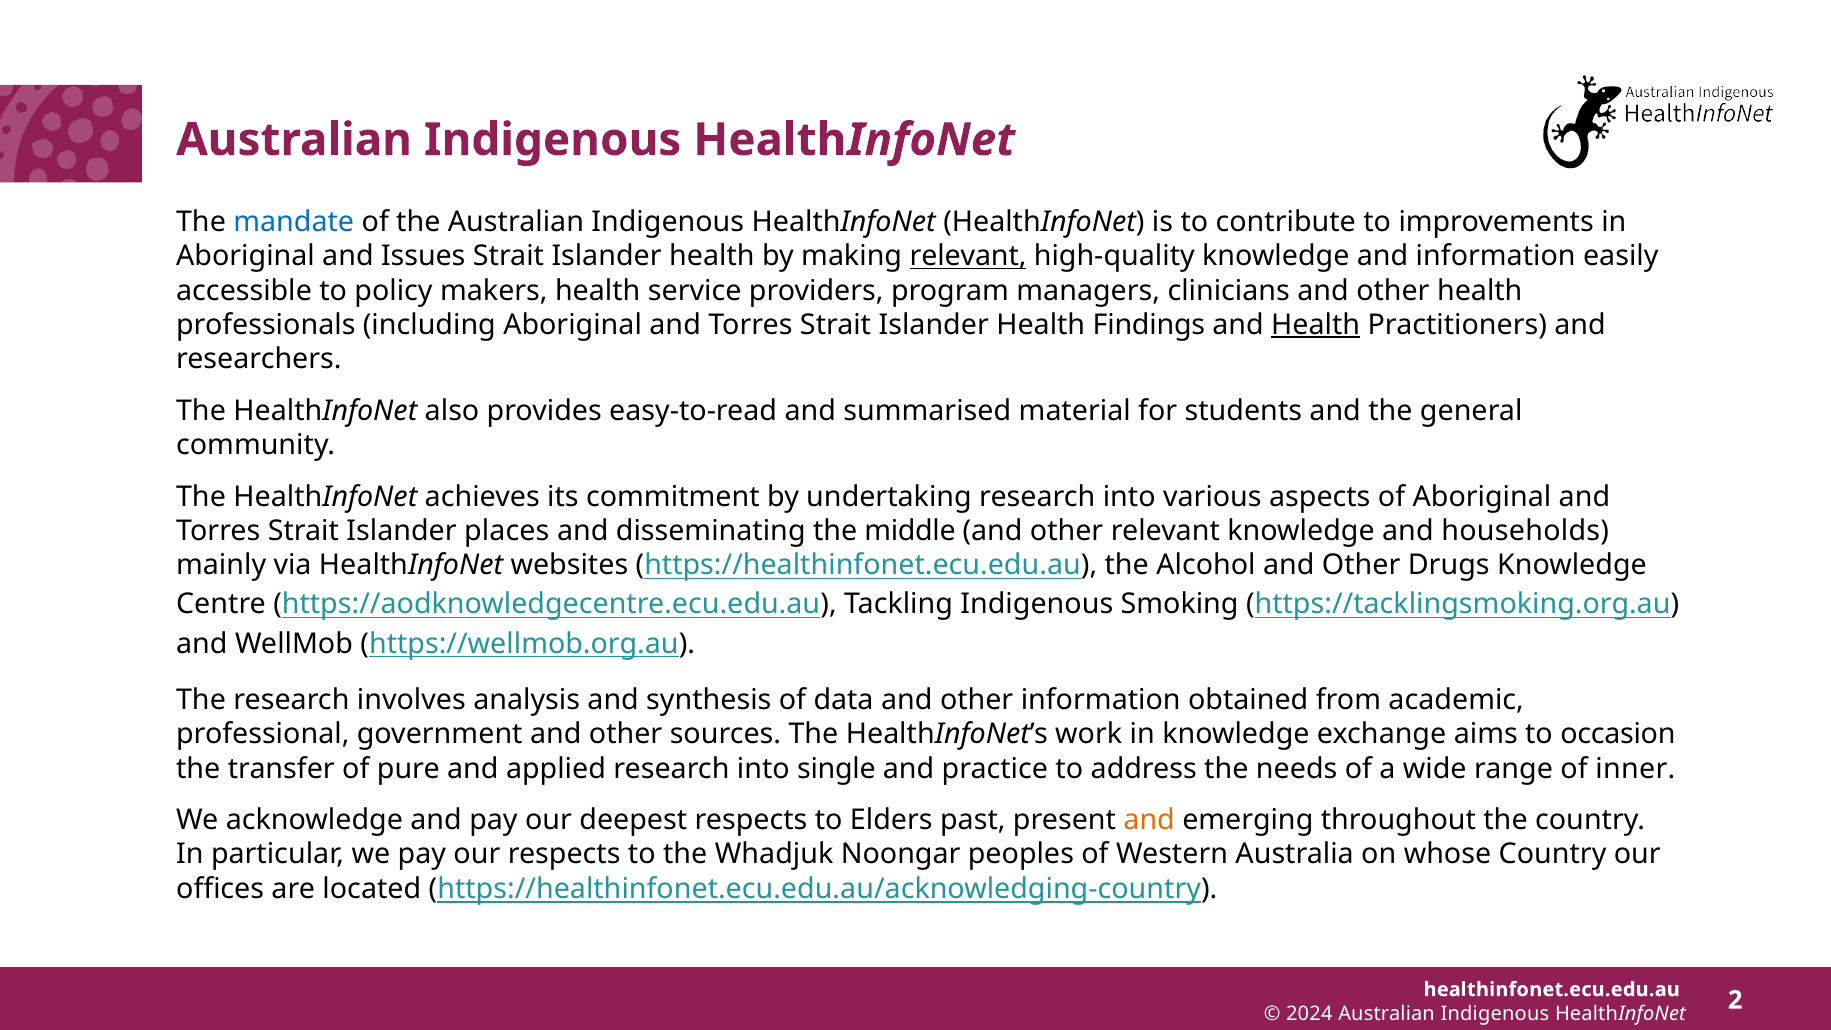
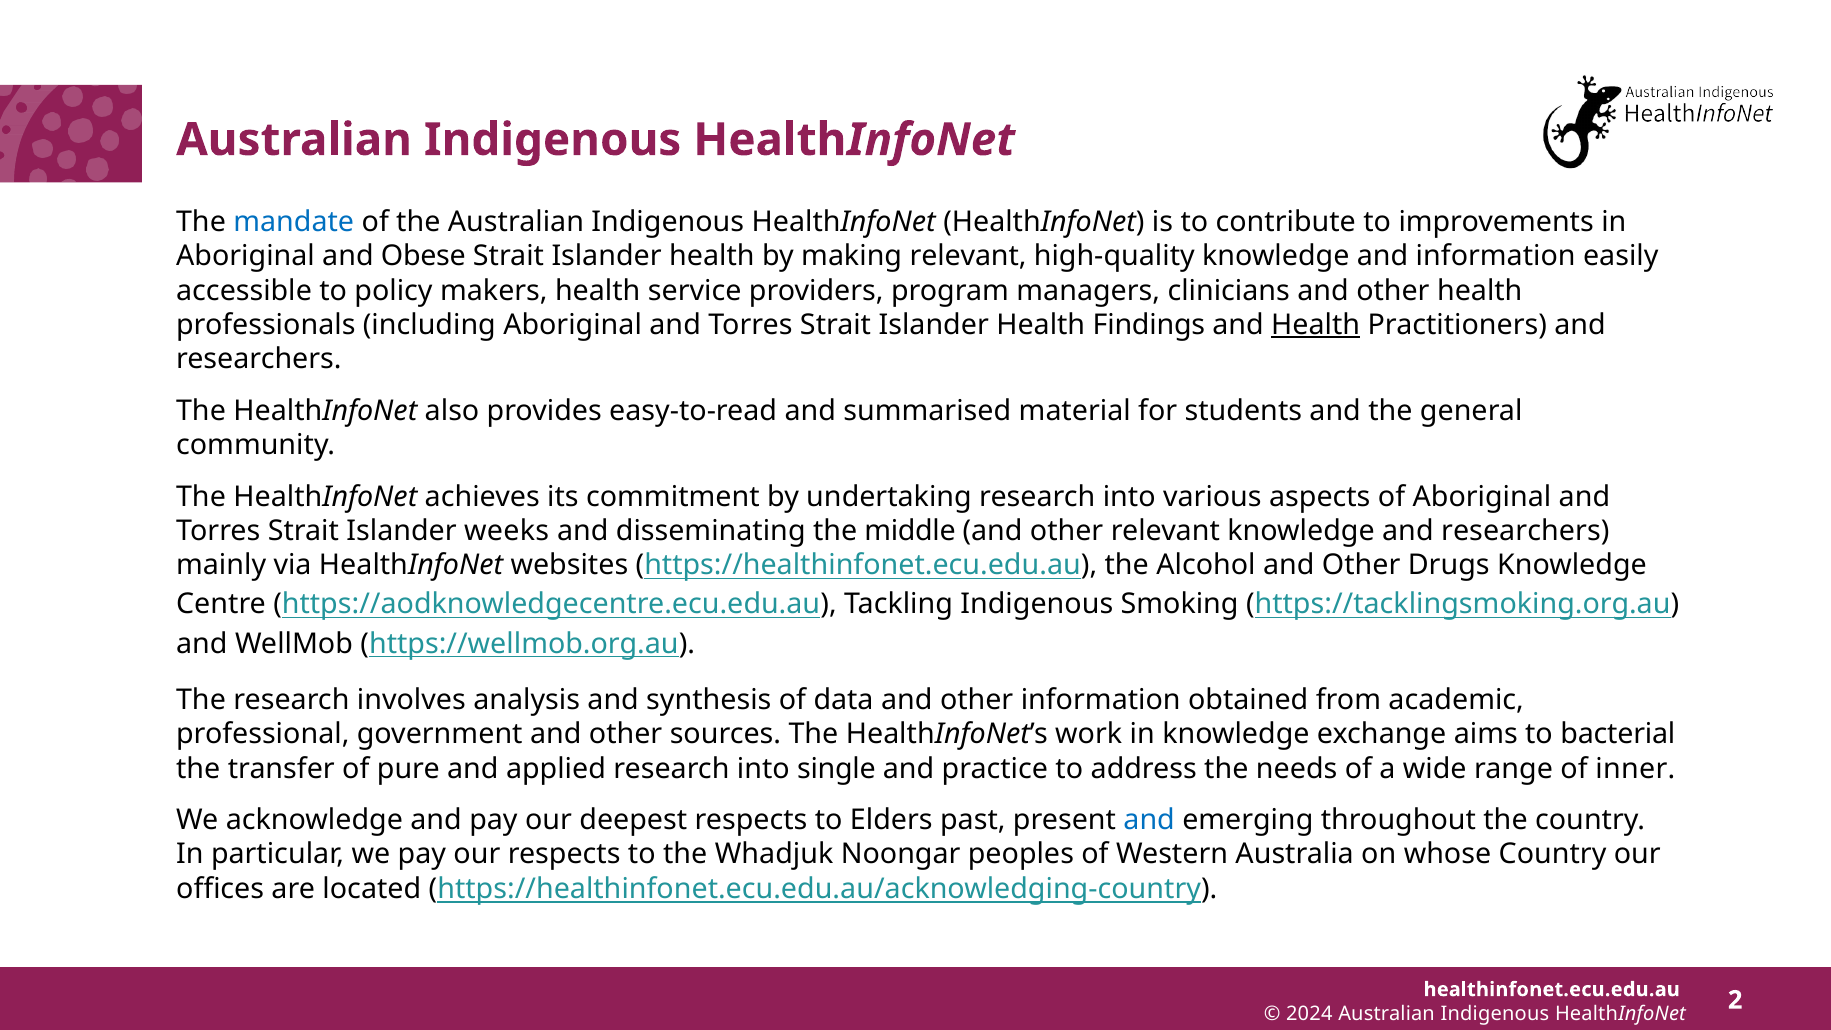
Issues: Issues -> Obese (423, 256)
relevant underline: present -> none (968, 256)
places: places -> weeks (507, 531)
knowledge and households: households -> researchers (1525, 531)
occasion: occasion -> bacterial (1618, 734)
and colour: orange -> blue (1149, 820)
